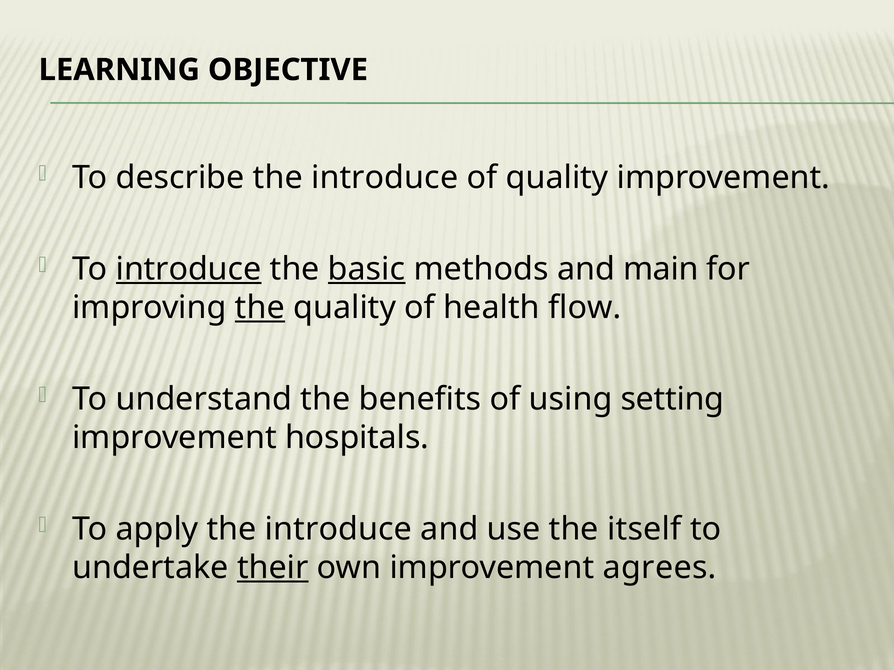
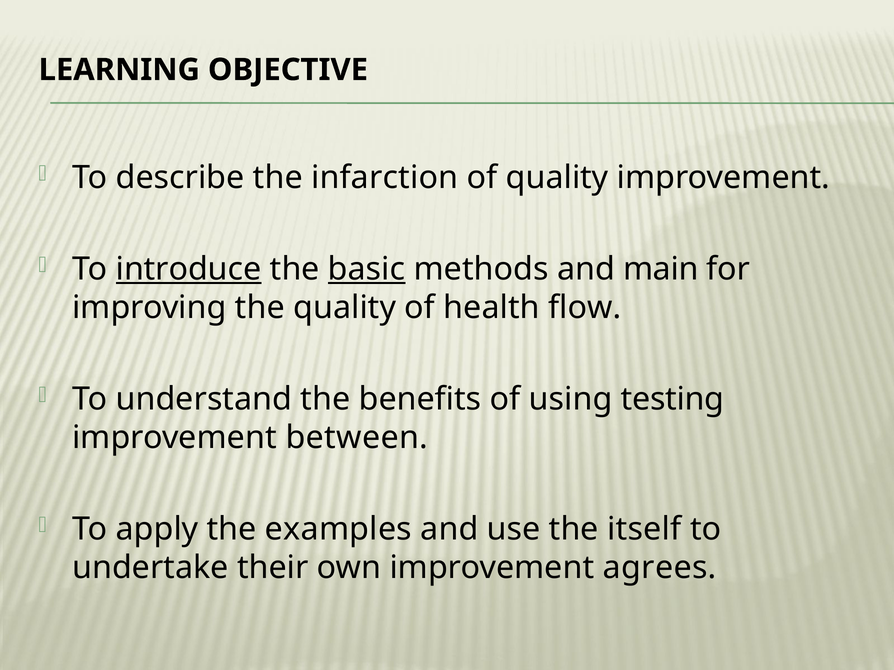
describe the introduce: introduce -> infarction (385, 178)
the underline: present -> none (260, 308)
setting: setting -> testing (672, 399)
hospitals: hospitals -> between (357, 438)
apply the introduce: introduce -> examples (338, 530)
their underline: present -> none (273, 568)
